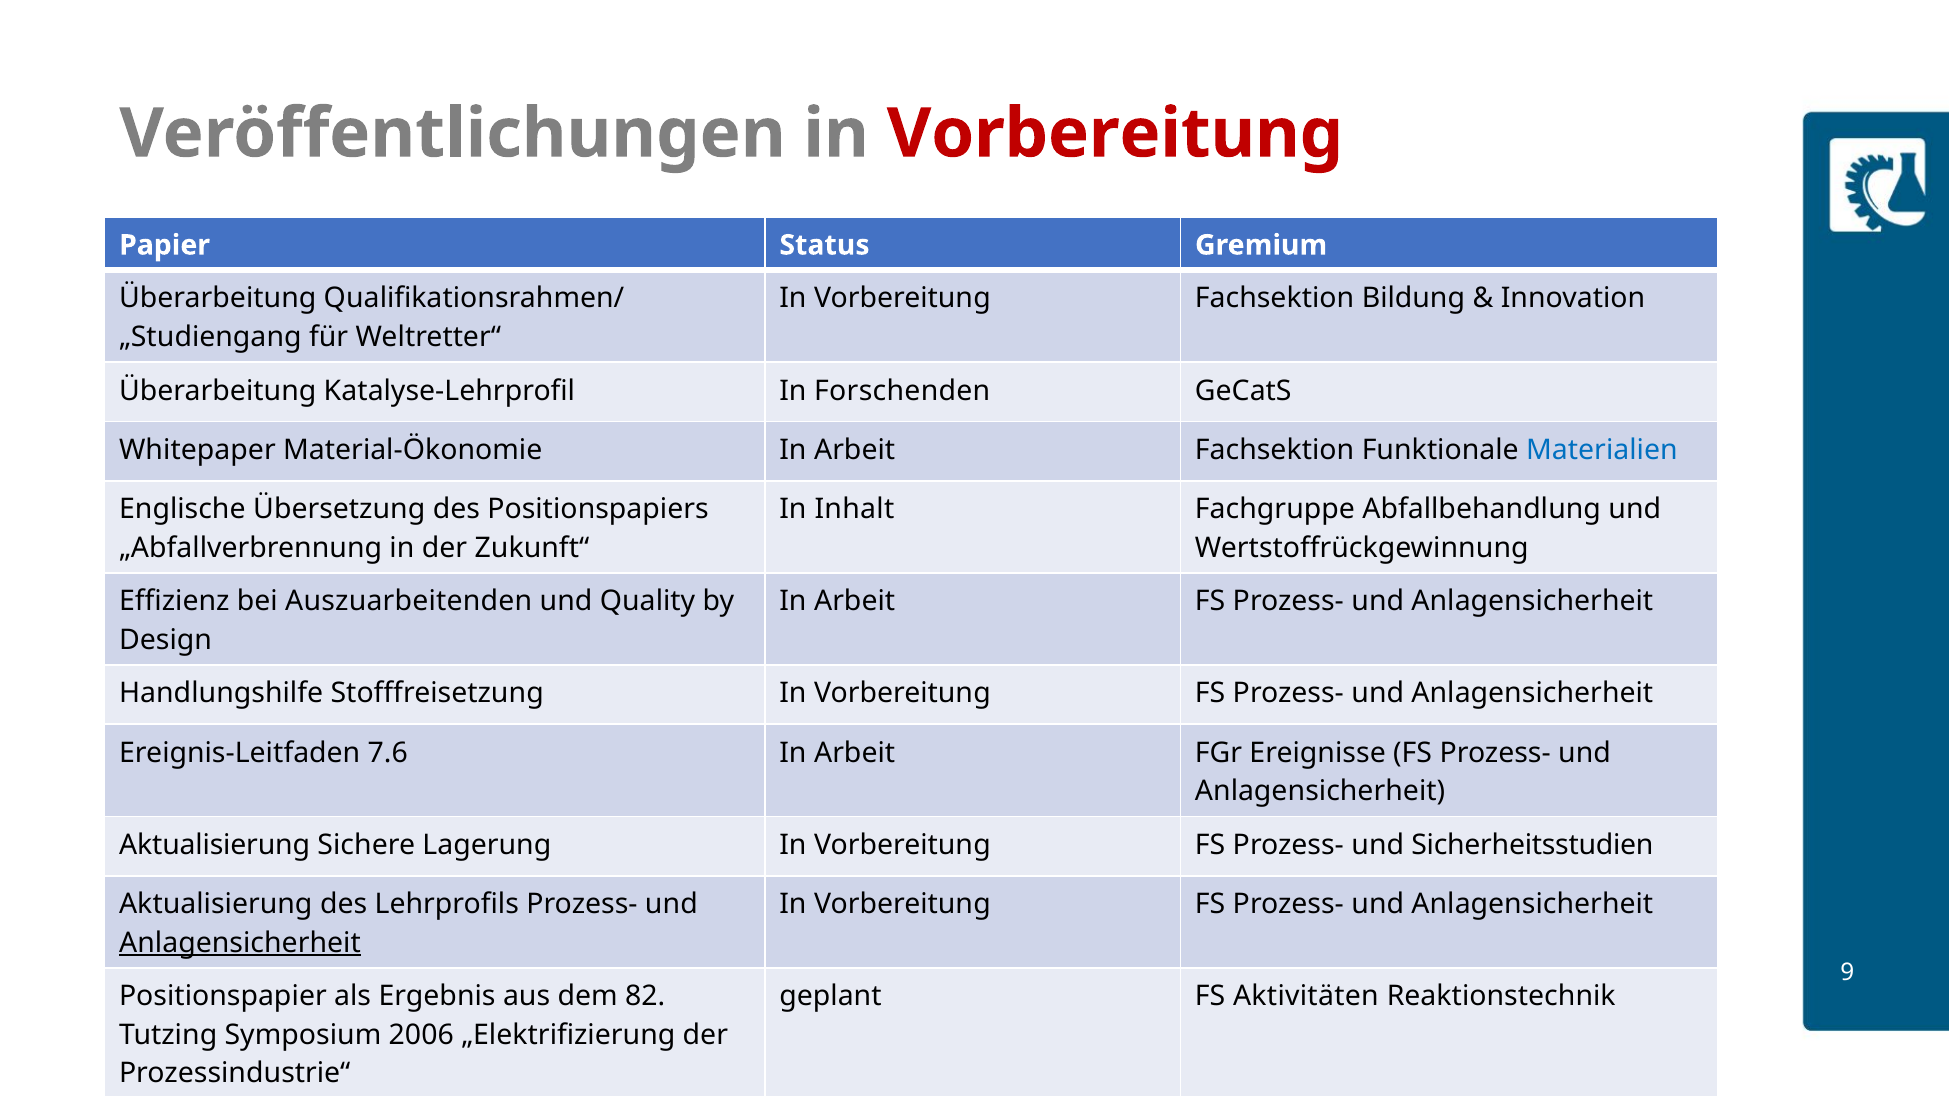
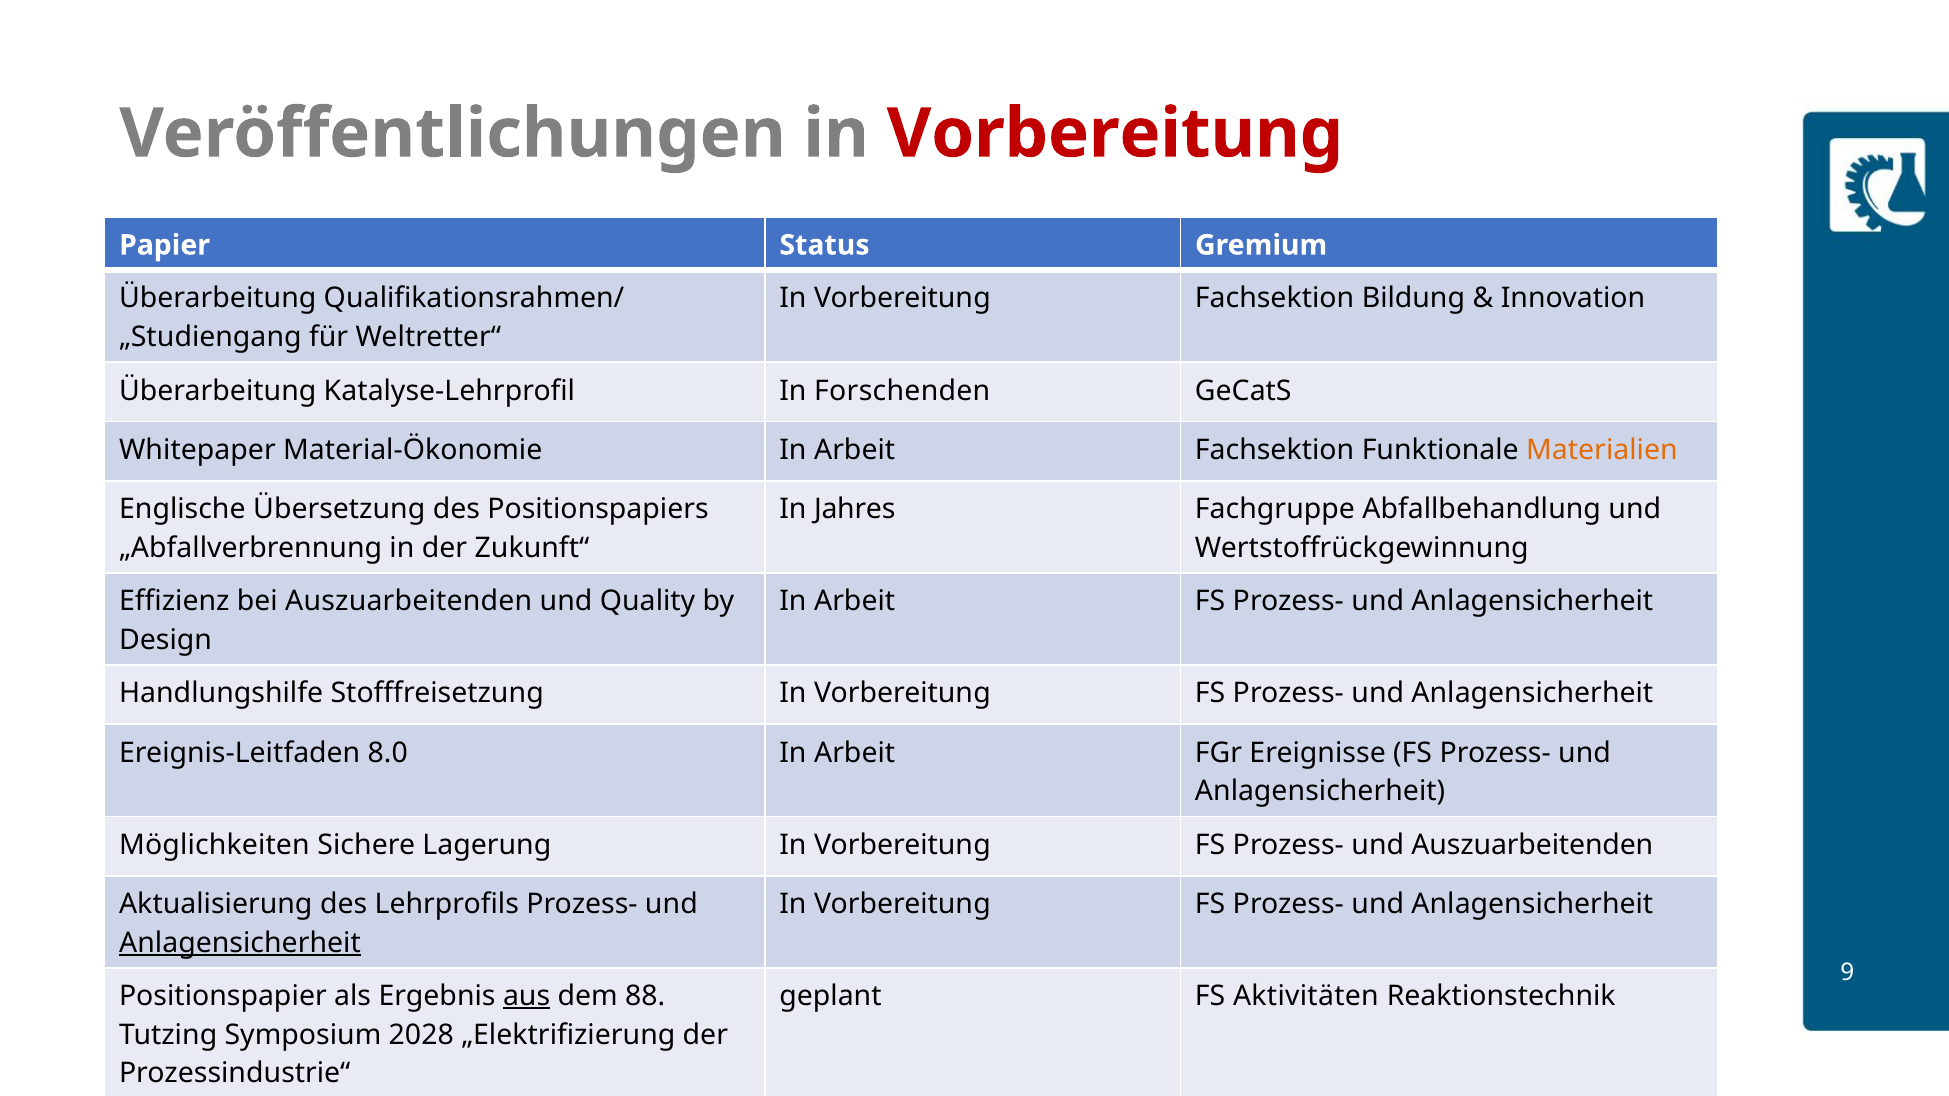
Materialien colour: blue -> orange (1602, 450)
Inhalt: Inhalt -> Jahres (855, 509)
7.6: 7.6 -> 8.0 (388, 753)
Aktualisierung: Aktualisierung -> Möglichkeiten (214, 845)
und Sicherheitsstudien: Sicherheitsstudien -> Auszuarbeitenden (1532, 845)
aus underline: none -> present (527, 996)
82: 82 -> 88 (645, 996)
2006: 2006 -> 2028 (421, 1035)
